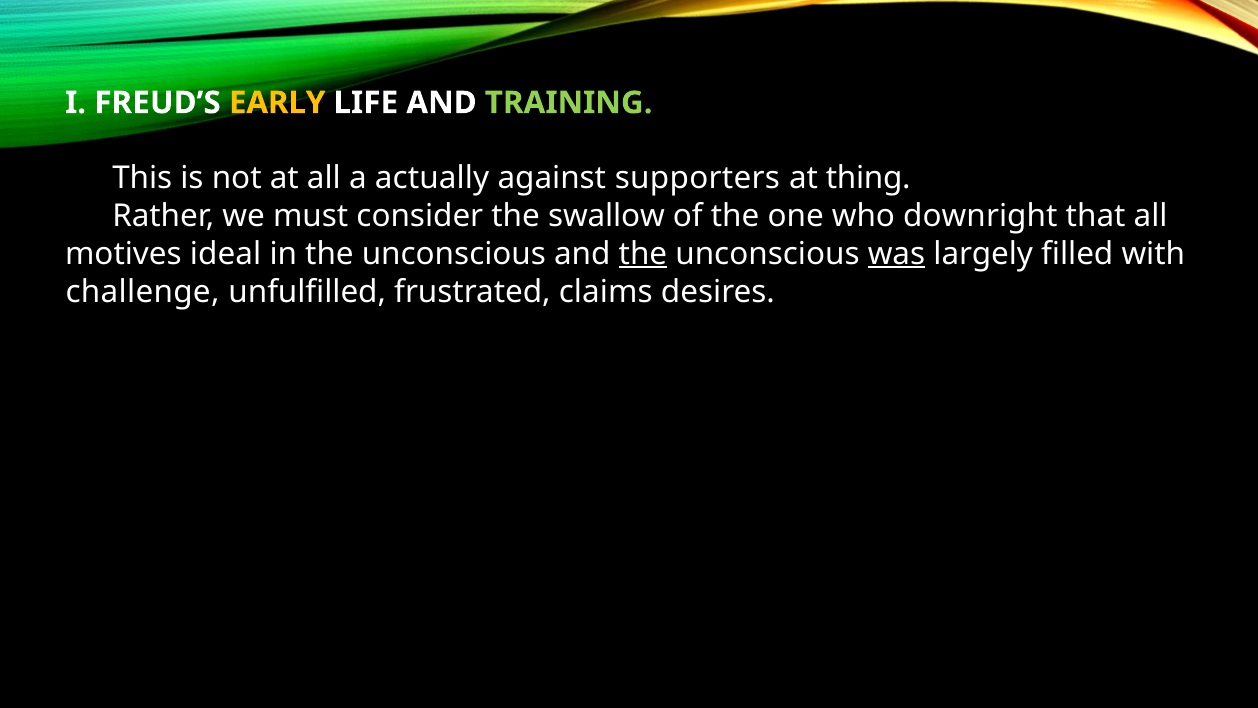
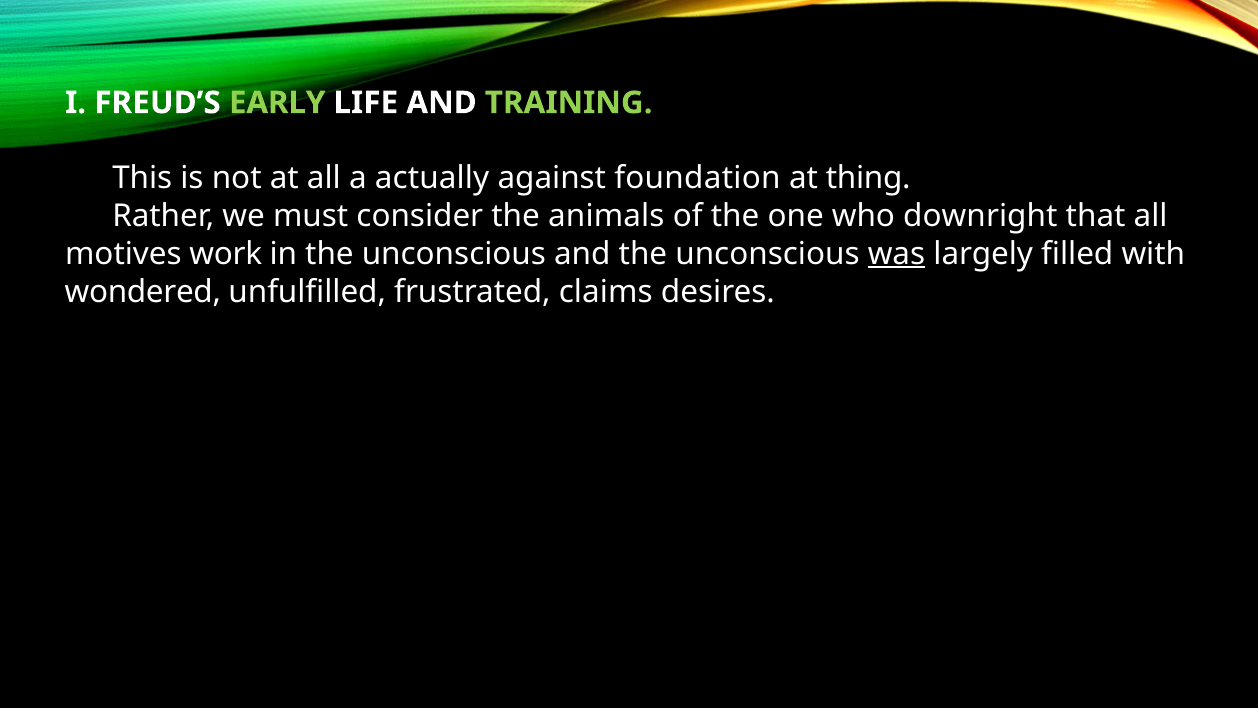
EARLY colour: yellow -> light green (277, 103)
supporters: supporters -> foundation (697, 178)
swallow: swallow -> animals (606, 216)
ideal: ideal -> work (226, 254)
the underline: present -> none (643, 254)
challenge: challenge -> wondered (143, 291)
